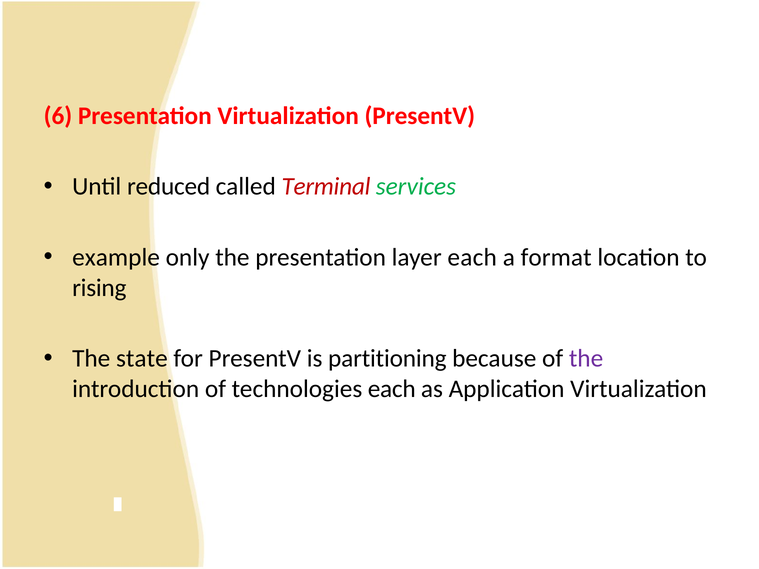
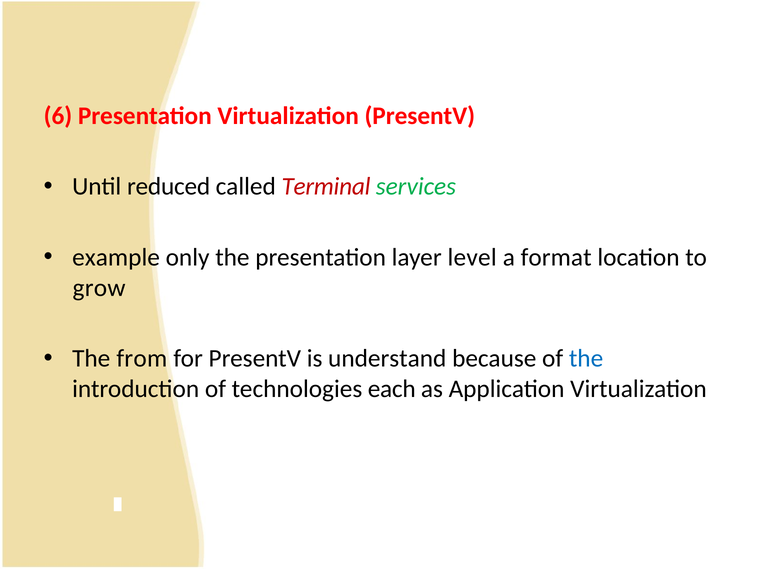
layer each: each -> level (472, 258)
rising: rising -> grow (99, 288)
state: state -> from (142, 359)
partitioning: partitioning -> understand (387, 359)
the colour: purple -> blue (586, 359)
